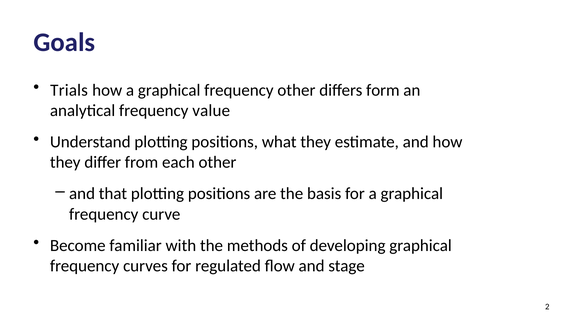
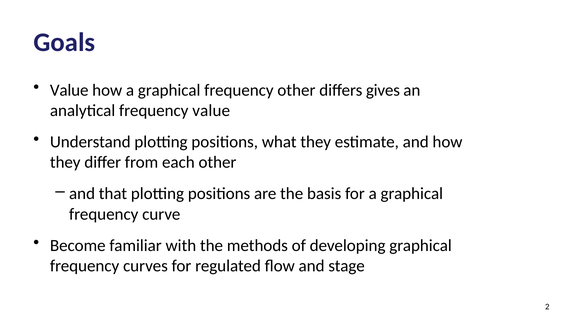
Trials: Trials -> Value (69, 90)
form: form -> gives (383, 90)
